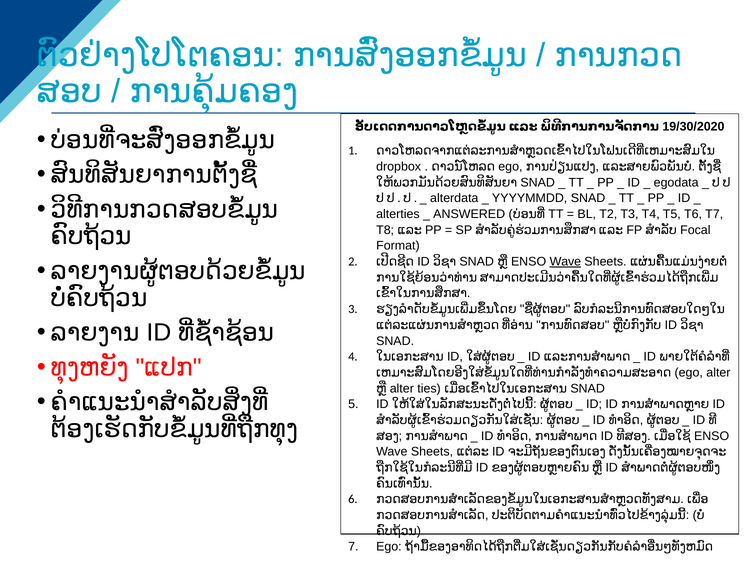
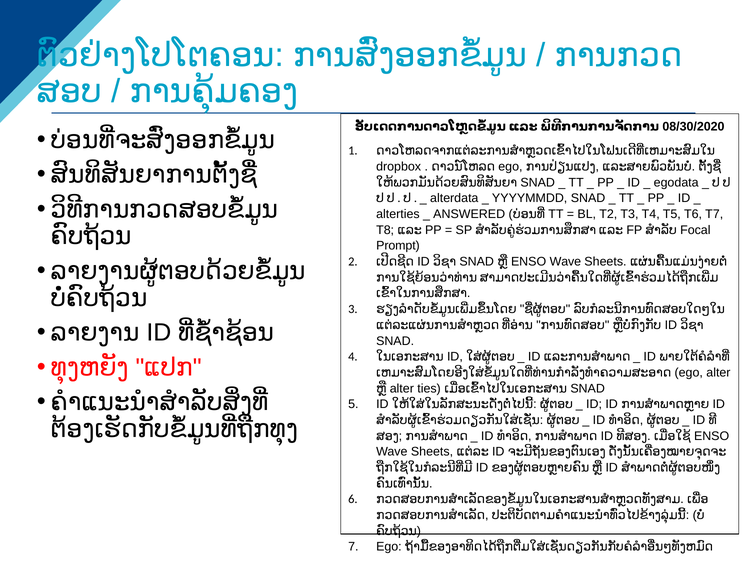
19/30/2020: 19/30/2020 -> 08/30/2020 (693, 126)
Format: Format -> Prompt (398, 246)
Wave underline: present -> none (565, 261)
